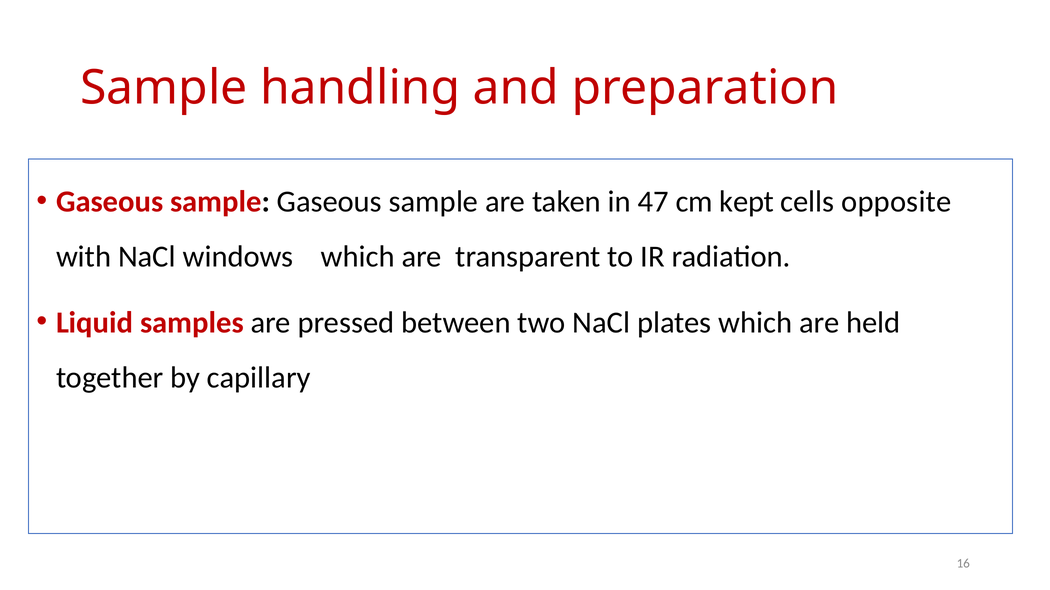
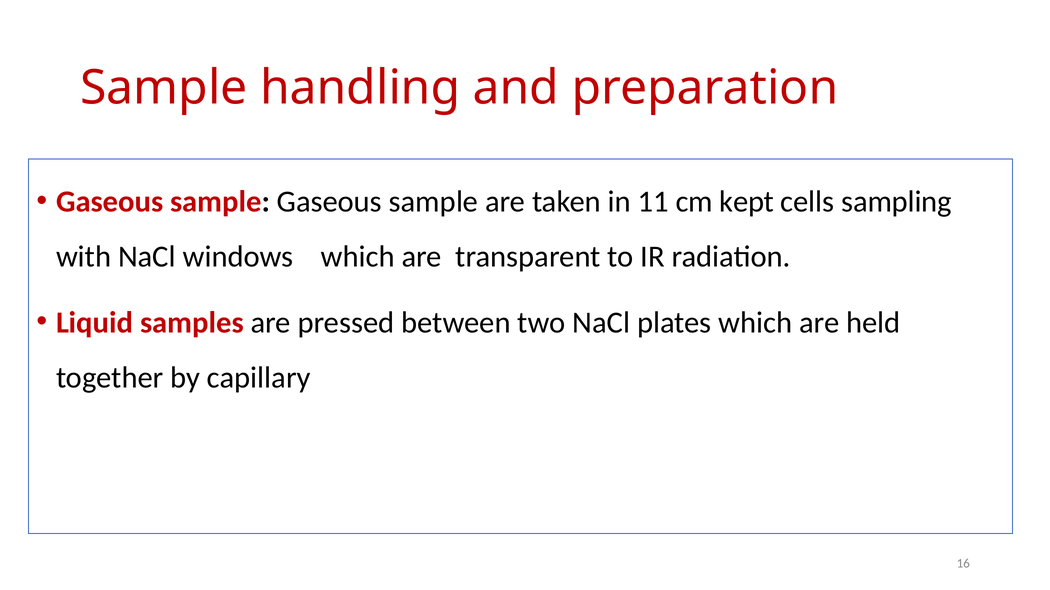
47: 47 -> 11 (653, 202)
opposite: opposite -> sampling (897, 202)
